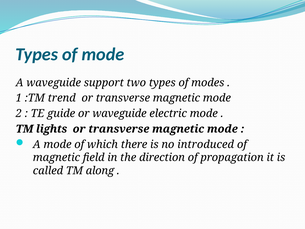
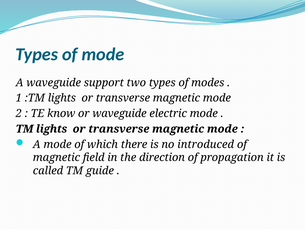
:TM trend: trend -> lights (62, 98)
guide: guide -> know (61, 113)
along: along -> guide (100, 171)
